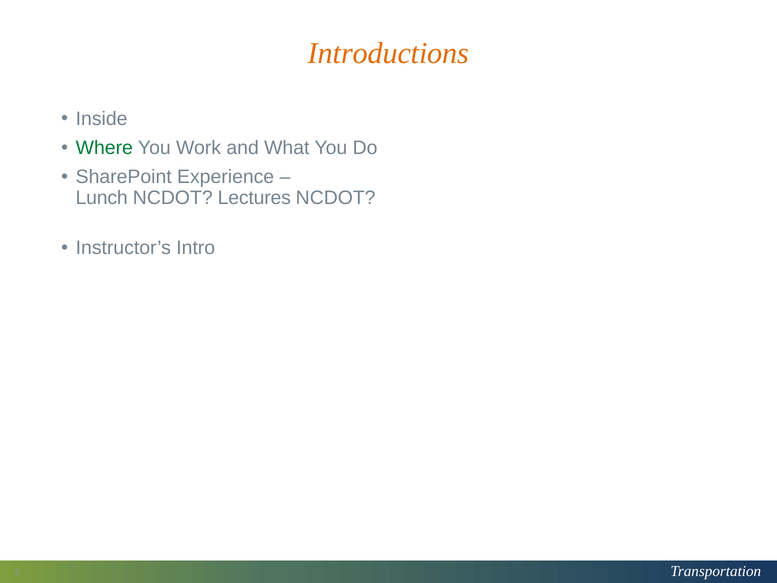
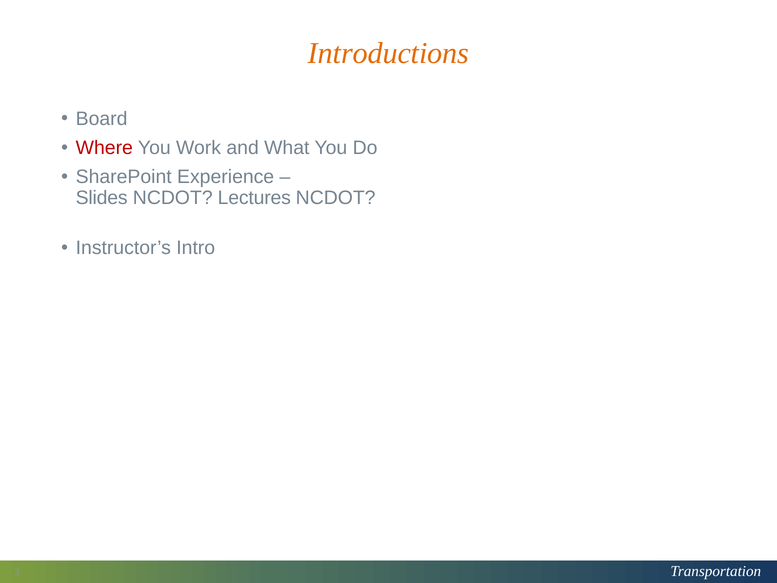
Inside: Inside -> Board (102, 119)
Where colour: green -> red (104, 148)
Lunch: Lunch -> Slides (102, 198)
